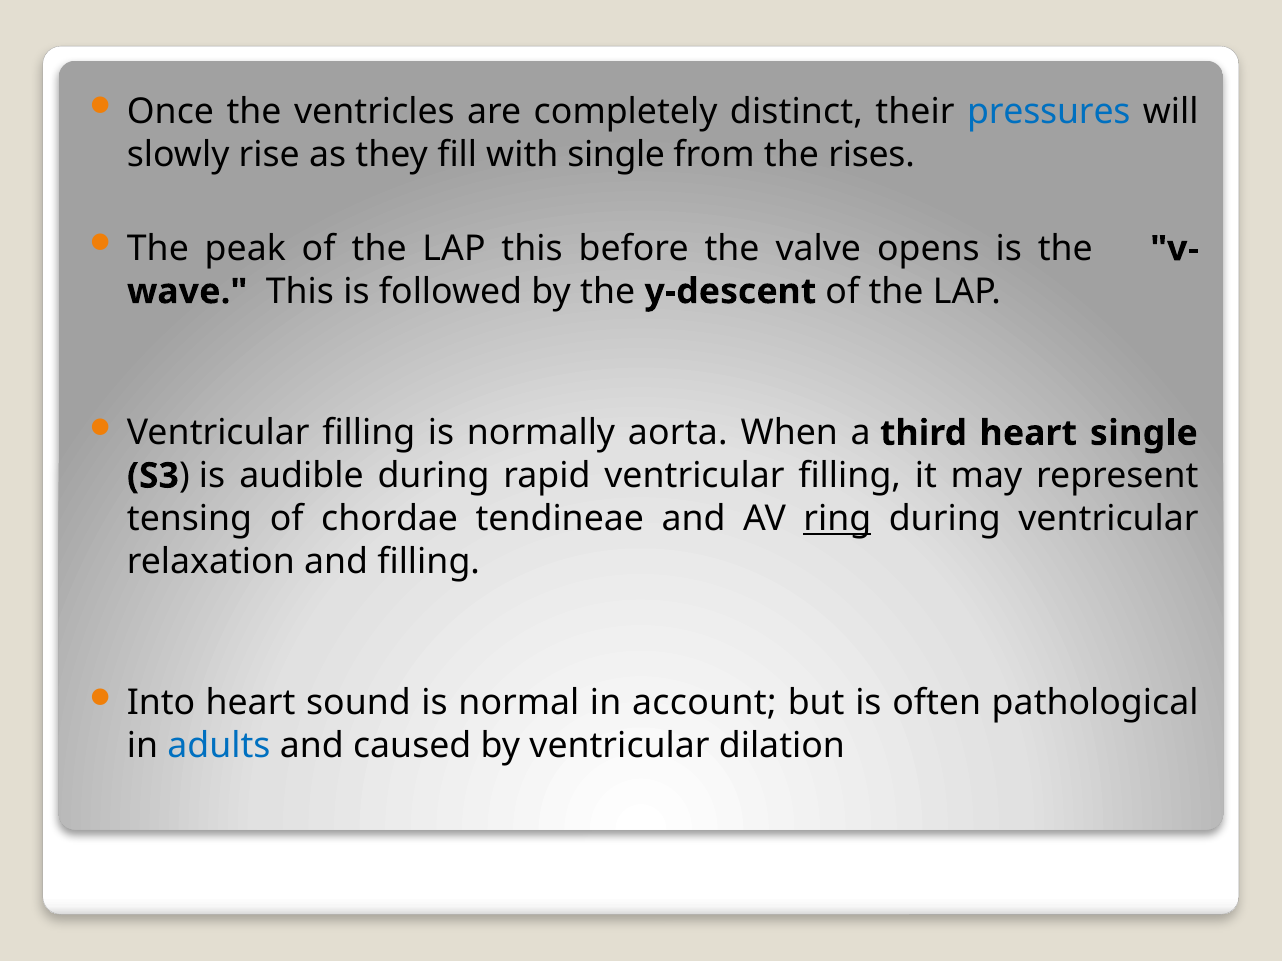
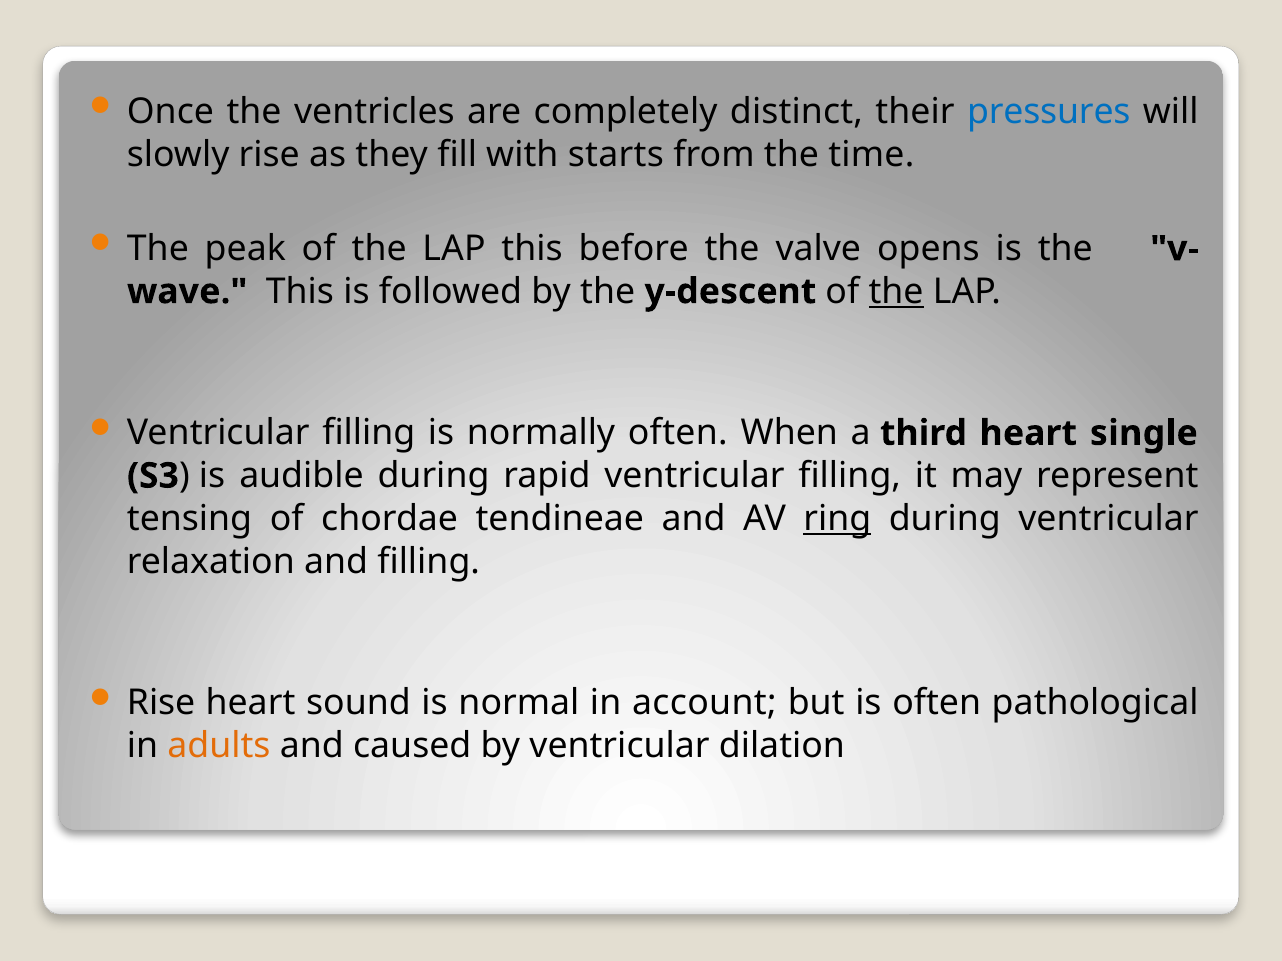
with single: single -> starts (616, 154)
rises: rises -> time (871, 154)
the underline: none -> present (896, 292)
normally aorta: aorta -> often (678, 433)
Into: Into -> Rise (161, 703)
adults colour: blue -> orange (219, 746)
